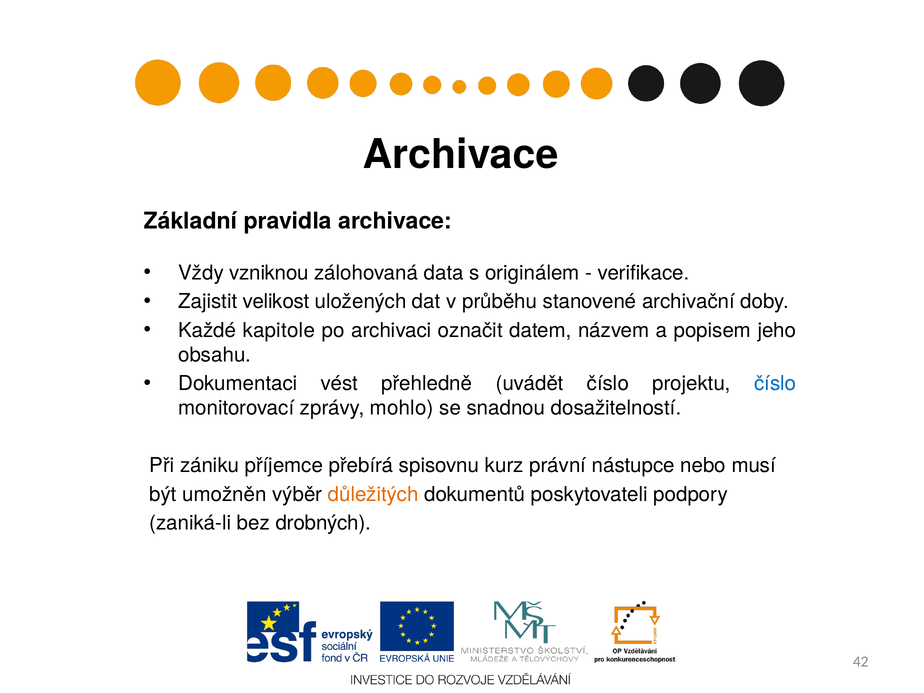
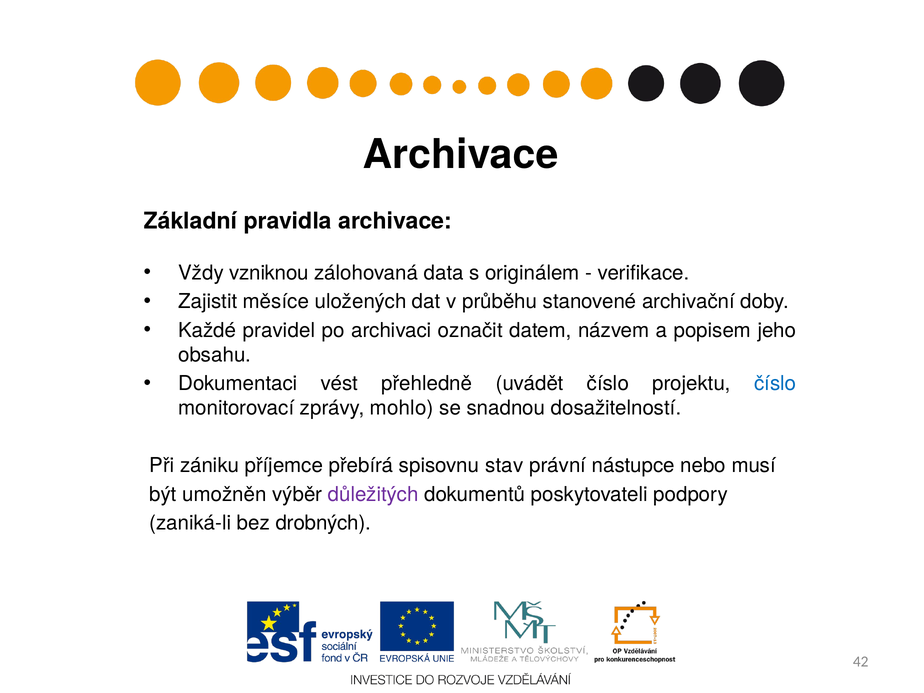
velikost: velikost -> měsíce (276, 301)
kapitole: kapitole -> pravidel (279, 330)
kurz: kurz -> stav (504, 466)
důležitých colour: orange -> purple (373, 494)
